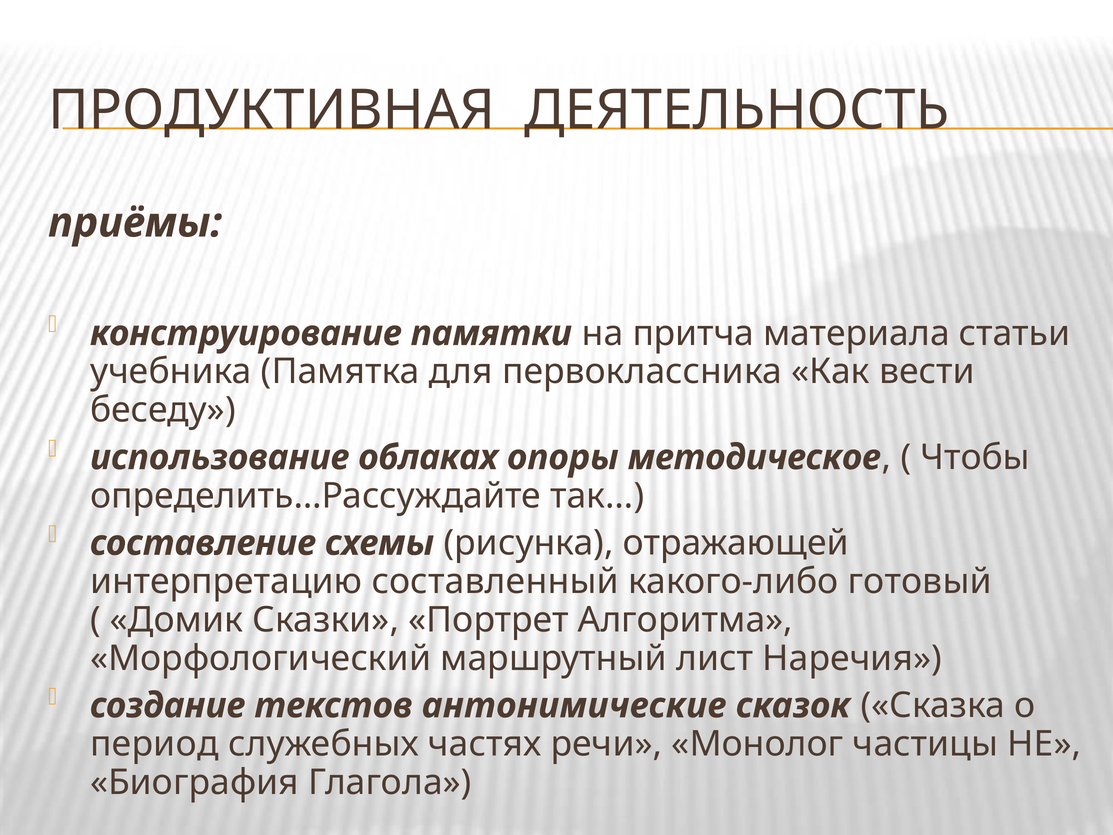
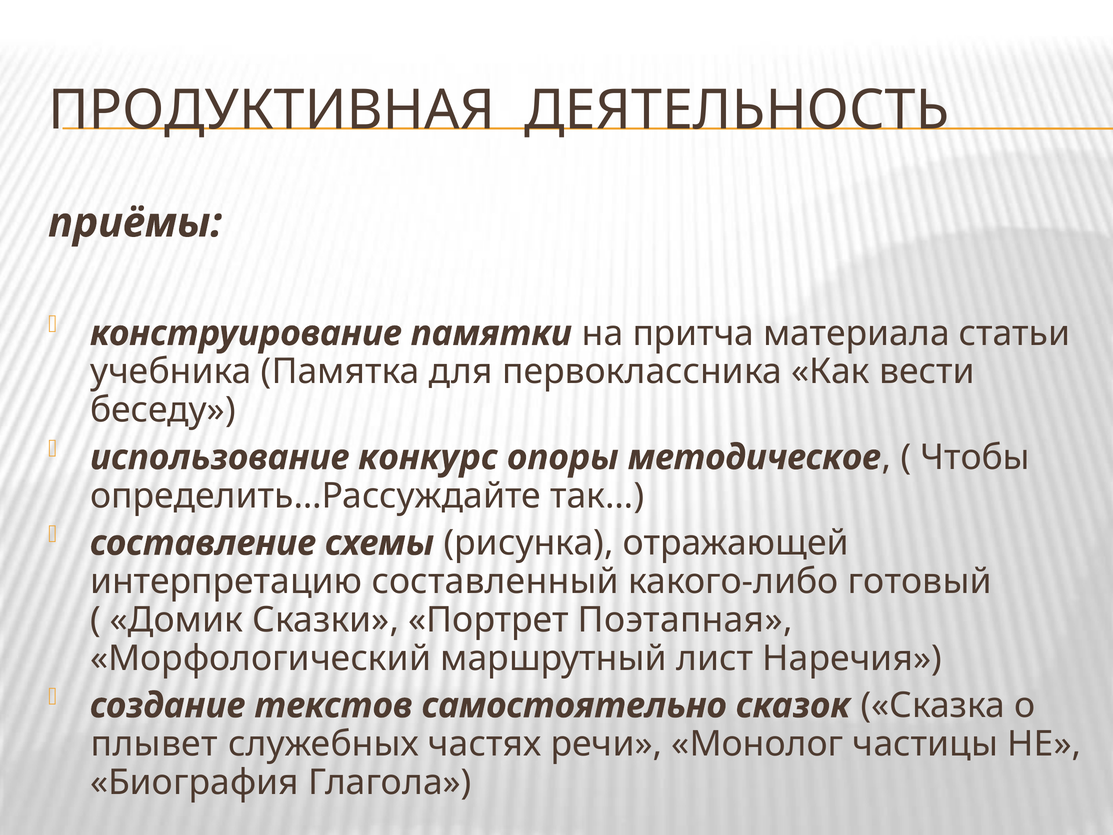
облаках: облаках -> конкурс (428, 457)
Алгоритма: Алгоритма -> Поэтапная (685, 620)
антонимические: антонимические -> самостоятельно (574, 705)
период: период -> плывет (154, 744)
